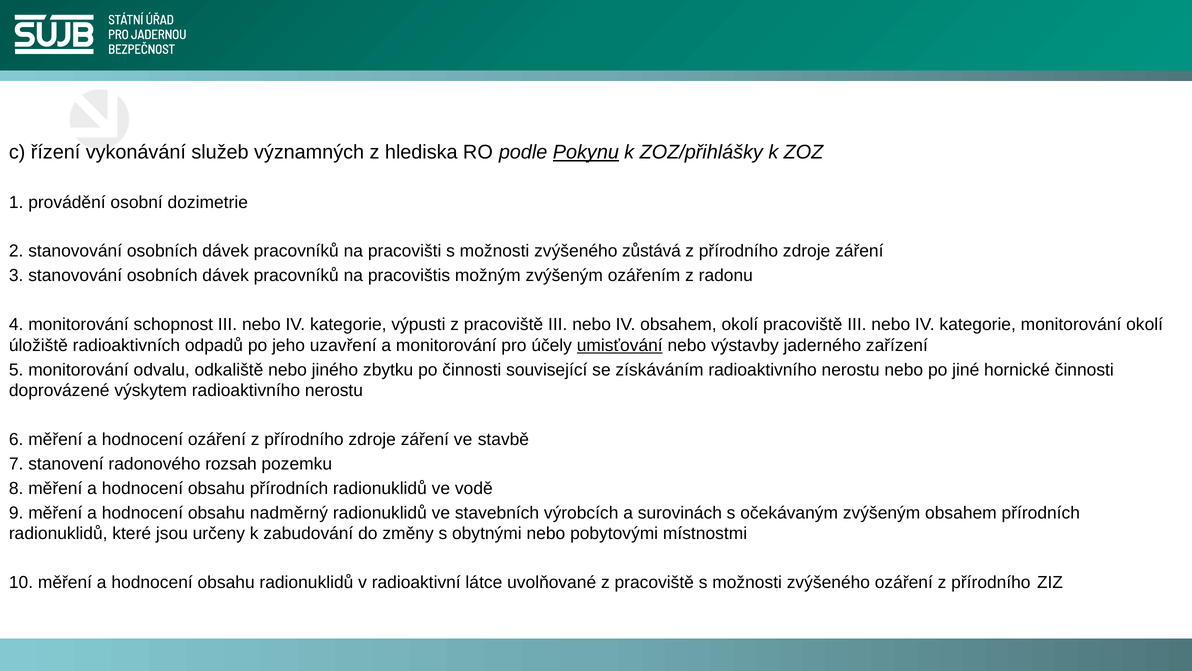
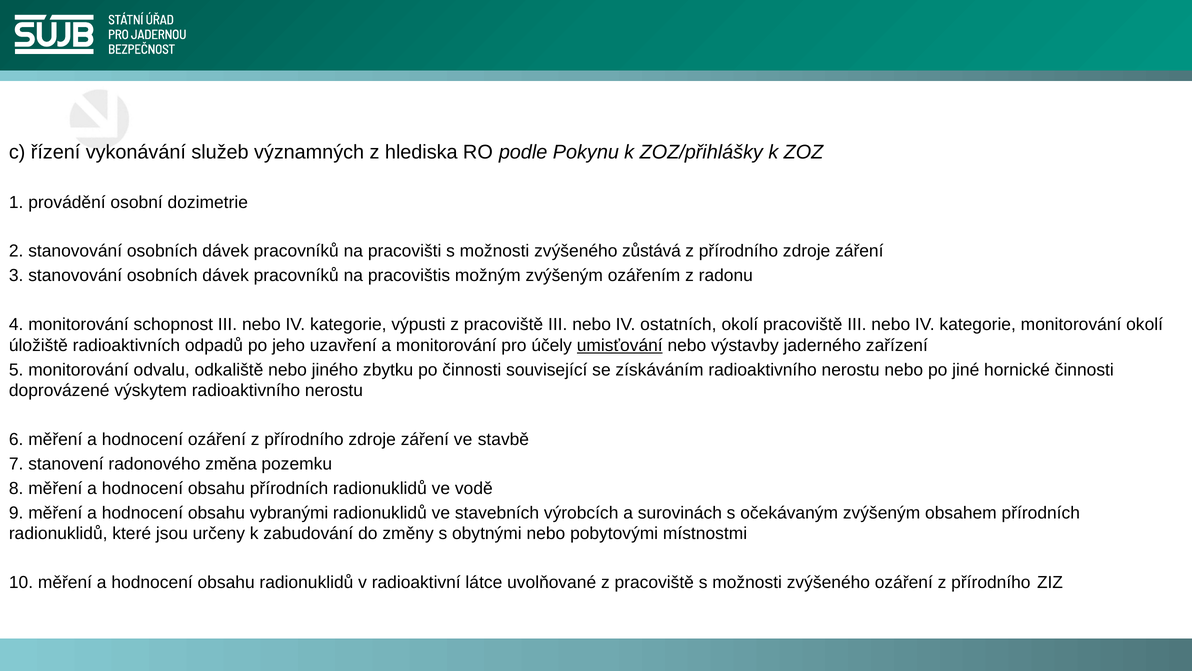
Pokynu underline: present -> none (586, 152)
IV obsahem: obsahem -> ostatních (678, 324)
rozsah: rozsah -> změna (231, 464)
nadměrný: nadměrný -> vybranými (289, 512)
